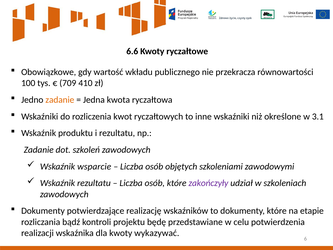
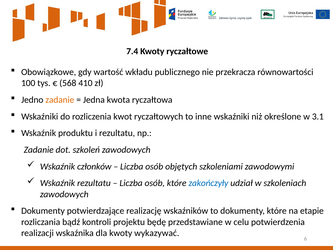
6.6: 6.6 -> 7.4 (132, 51)
709: 709 -> 568 (68, 83)
wsparcie: wsparcie -> członków (94, 166)
zakończyły colour: purple -> blue (208, 183)
